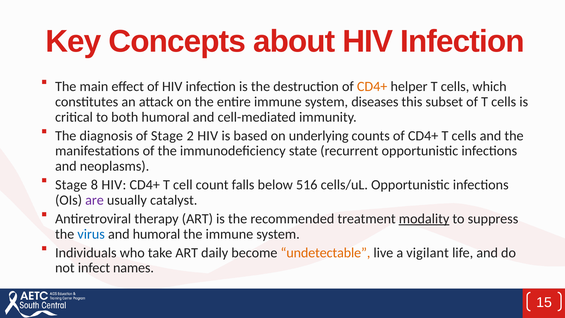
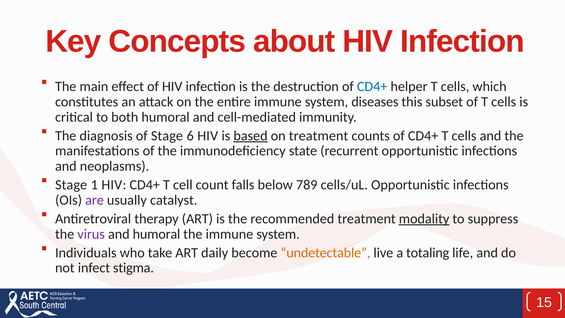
CD4+ colour: orange -> blue (372, 86)
2: 2 -> 6 (190, 136)
based underline: none -> present (251, 136)
on underlying: underlying -> treatment (319, 136)
8: 8 -> 1 (94, 185)
516: 516 -> 789 (307, 185)
virus colour: blue -> purple (91, 234)
vigilant: vigilant -> totaling (428, 253)
names: names -> stigma (133, 268)
